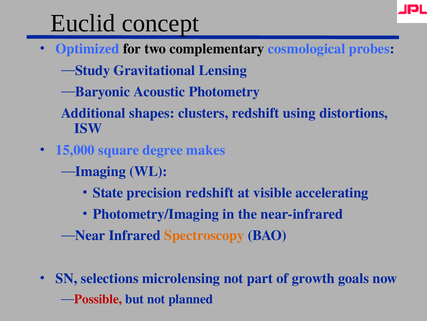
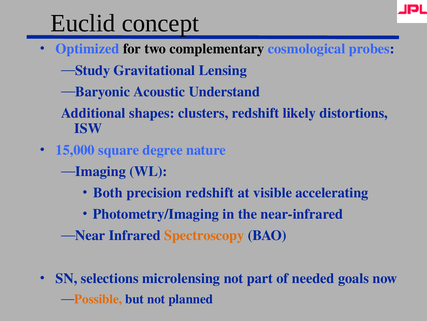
Photometry: Photometry -> Understand (224, 91)
using: using -> likely (299, 113)
makes: makes -> nature (206, 150)
State: State -> Both (108, 192)
growth: growth -> needed (313, 278)
Possible colour: red -> orange (98, 298)
